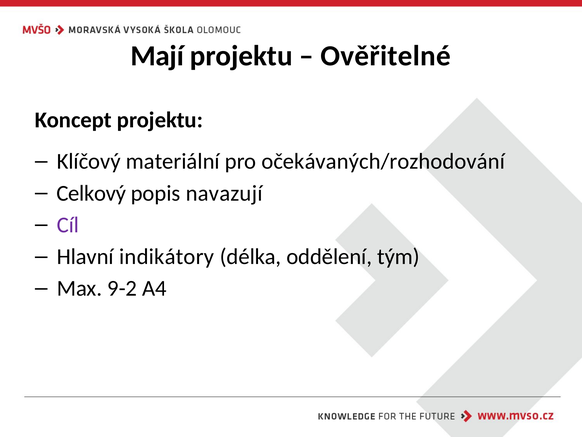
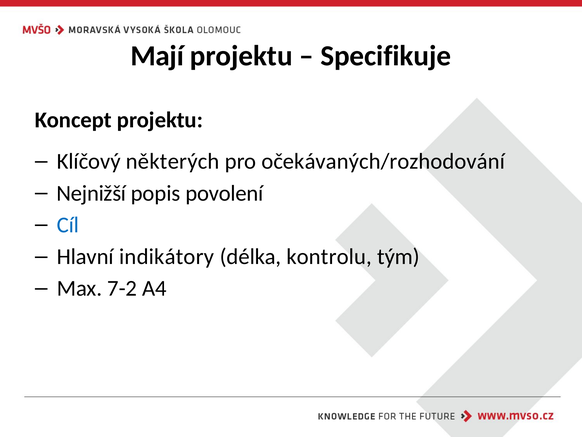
Ověřitelné: Ověřitelné -> Specifikuje (386, 56)
materiální: materiální -> některých (173, 161)
Celkový: Celkový -> Nejnižší (91, 193)
navazují: navazují -> povolení (224, 193)
Cíl colour: purple -> blue (68, 225)
oddělení: oddělení -> kontrolu (329, 256)
9-2: 9-2 -> 7-2 (122, 288)
